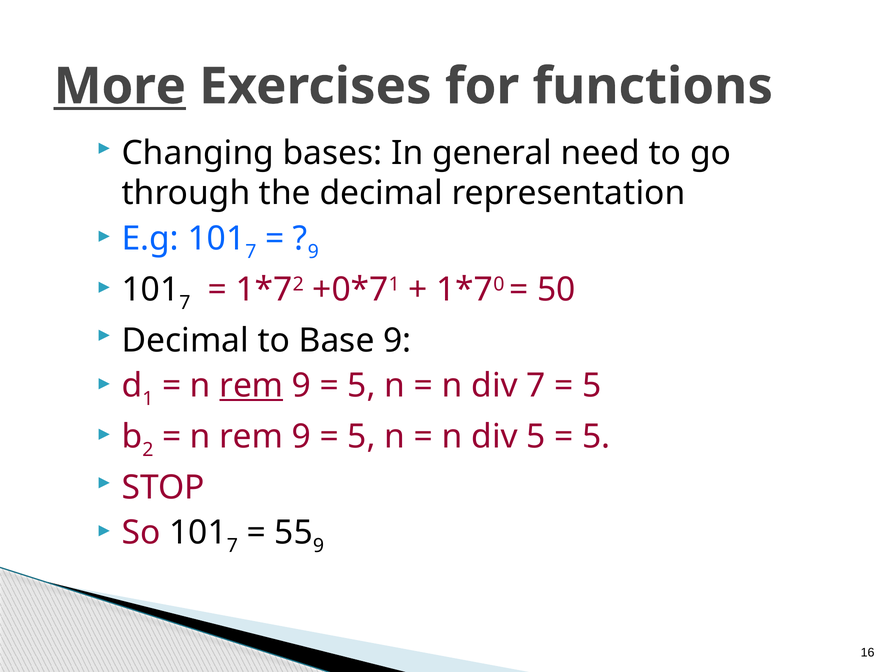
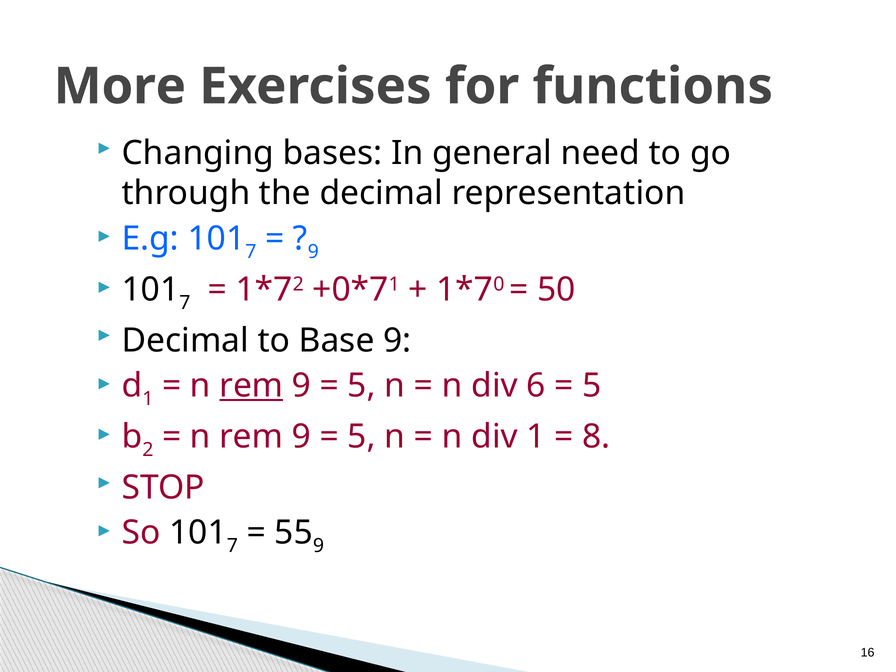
More underline: present -> none (120, 86)
div 7: 7 -> 6 (536, 386)
div 5: 5 -> 1 (536, 437)
5: 5 -> 8 (596, 437)
